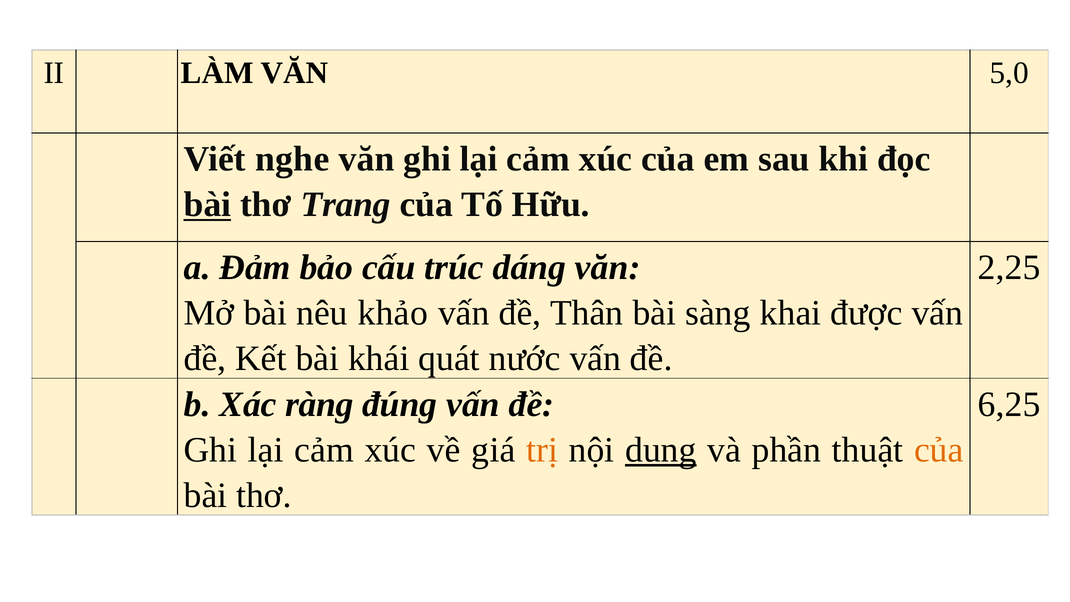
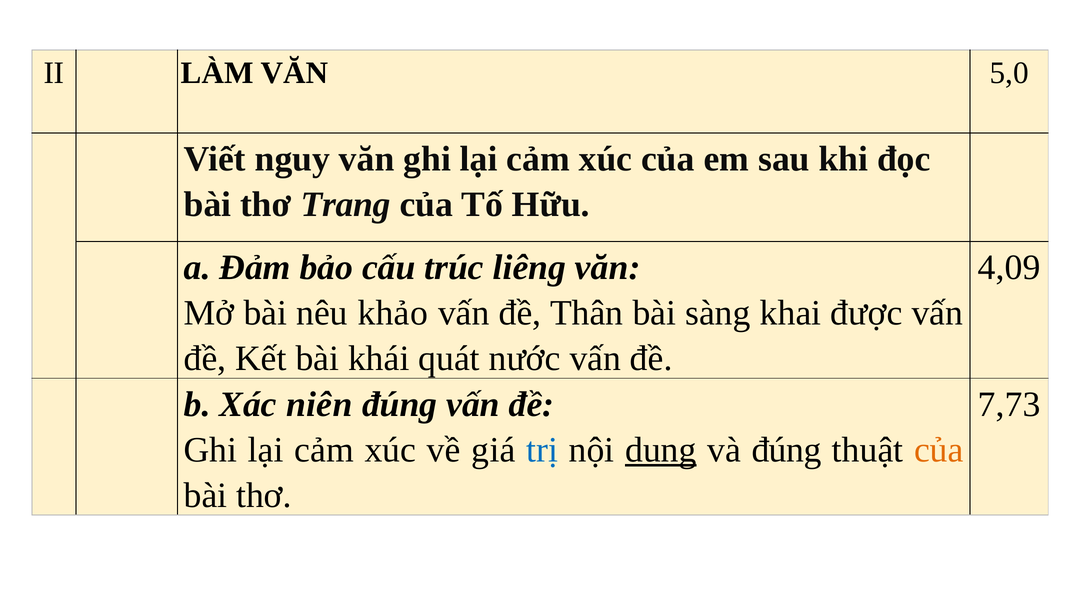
nghe: nghe -> nguy (292, 159)
bài underline: present -> none (207, 205)
dáng: dáng -> liêng (529, 267)
2,25: 2,25 -> 4,09 (1009, 267)
ràng: ràng -> niên (319, 404)
6,25: 6,25 -> 7,73 (1009, 404)
trị colour: orange -> blue (542, 450)
và phần: phần -> đúng (787, 450)
